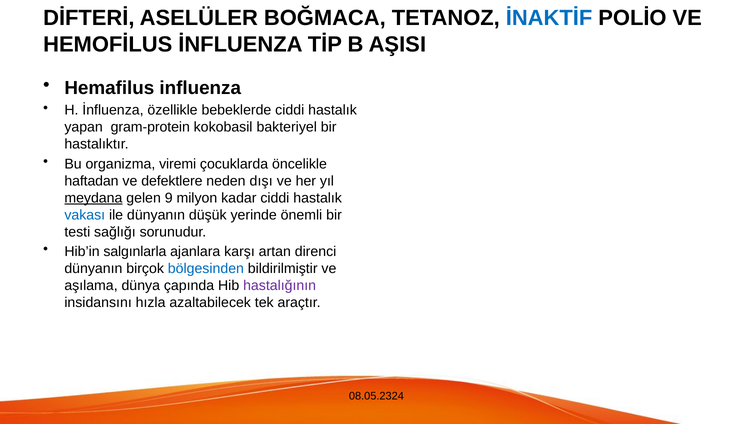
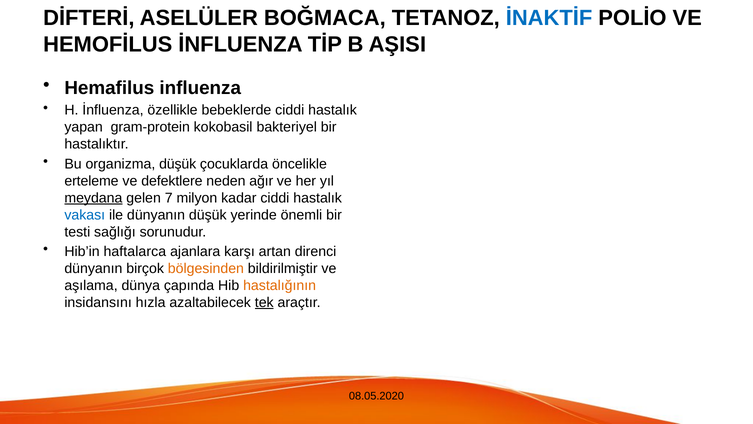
organizma viremi: viremi -> düşük (178, 164)
haftadan: haftadan -> erteleme (91, 181)
dışı: dışı -> ağır (261, 181)
9: 9 -> 7 (169, 198)
salgınlarla: salgınlarla -> haftalarca (135, 251)
bölgesinden colour: blue -> orange (206, 268)
hastalığının colour: purple -> orange (280, 285)
tek underline: none -> present (264, 302)
08.05.2324: 08.05.2324 -> 08.05.2020 (376, 396)
